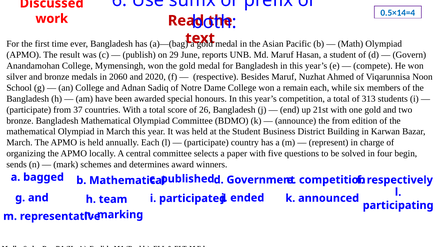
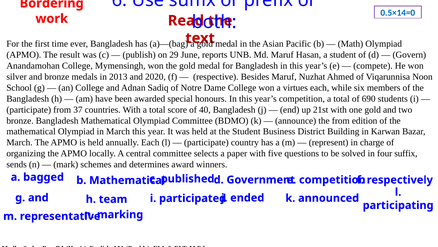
Discussed: Discussed -> Bordering (52, 3)
0.5×14=4: 0.5×14=4 -> 0.5×14=0 (398, 13)
2060: 2060 -> 2013 (118, 77)
remain: remain -> virtues (295, 87)
313: 313 -> 690 (369, 98)
26: 26 -> 40 (205, 109)
four begin: begin -> suffix (406, 153)
